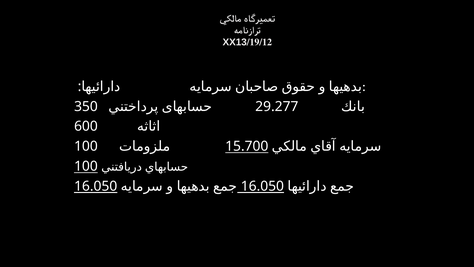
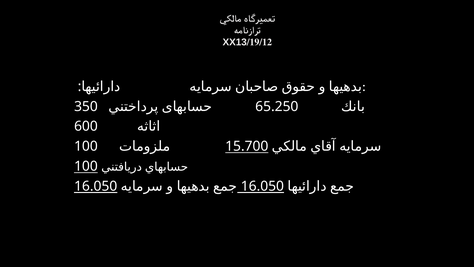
29.277: 29.277 -> 65.250 (277, 106)
